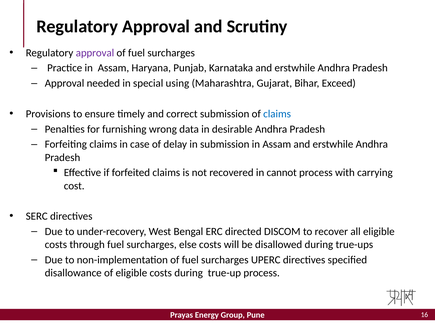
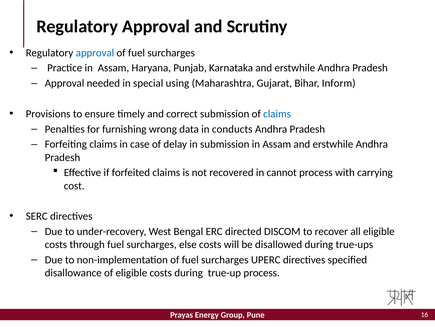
approval colour: purple -> blue (95, 53)
Exceed: Exceed -> Inform (339, 83)
desirable: desirable -> conducts (232, 129)
